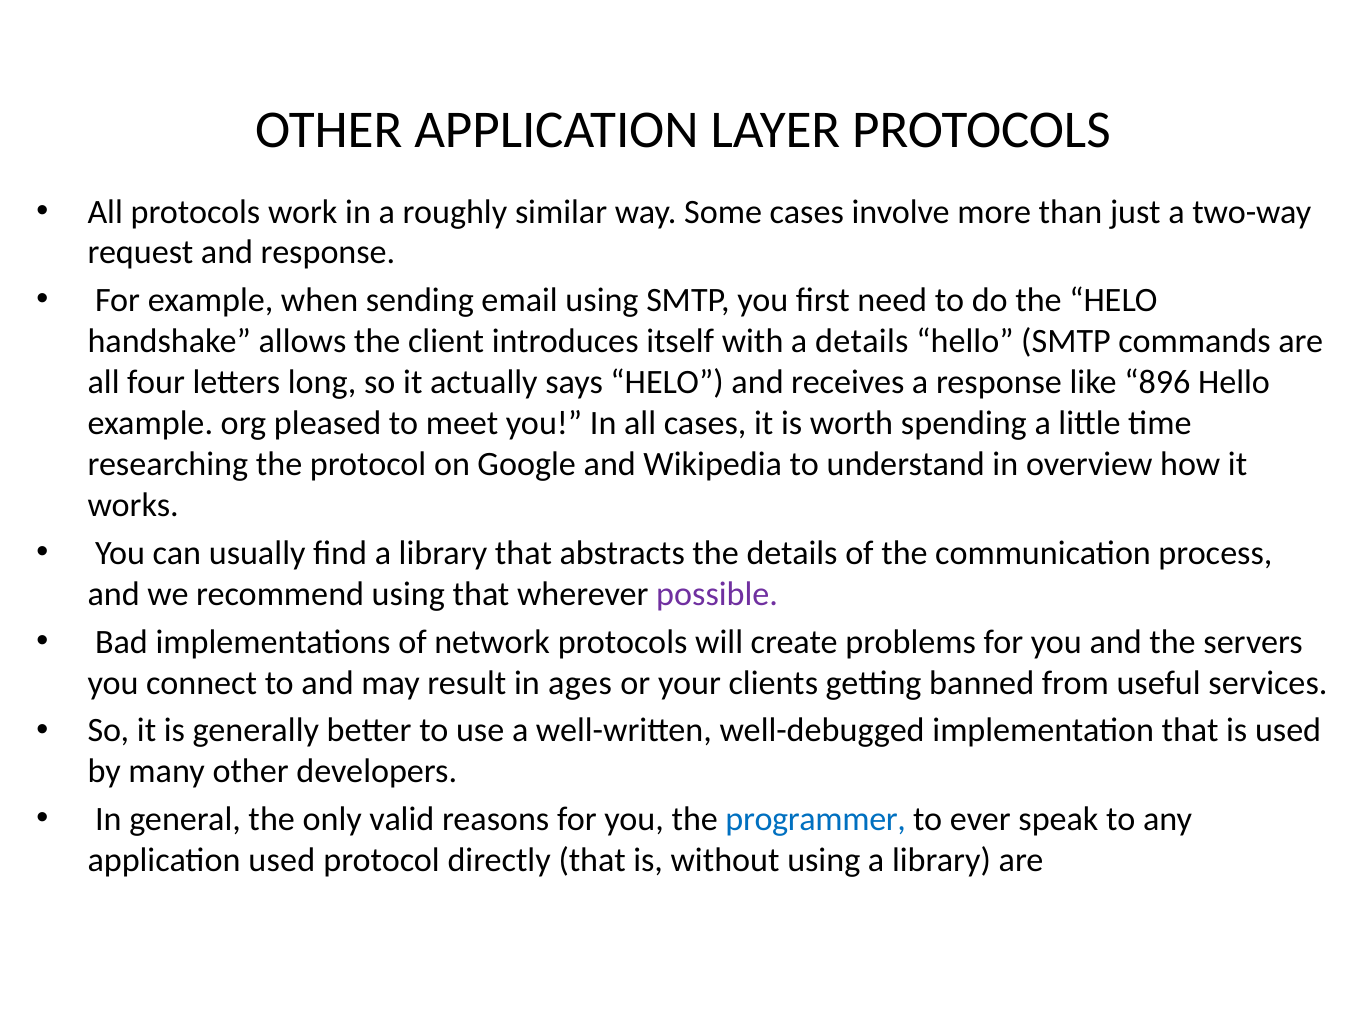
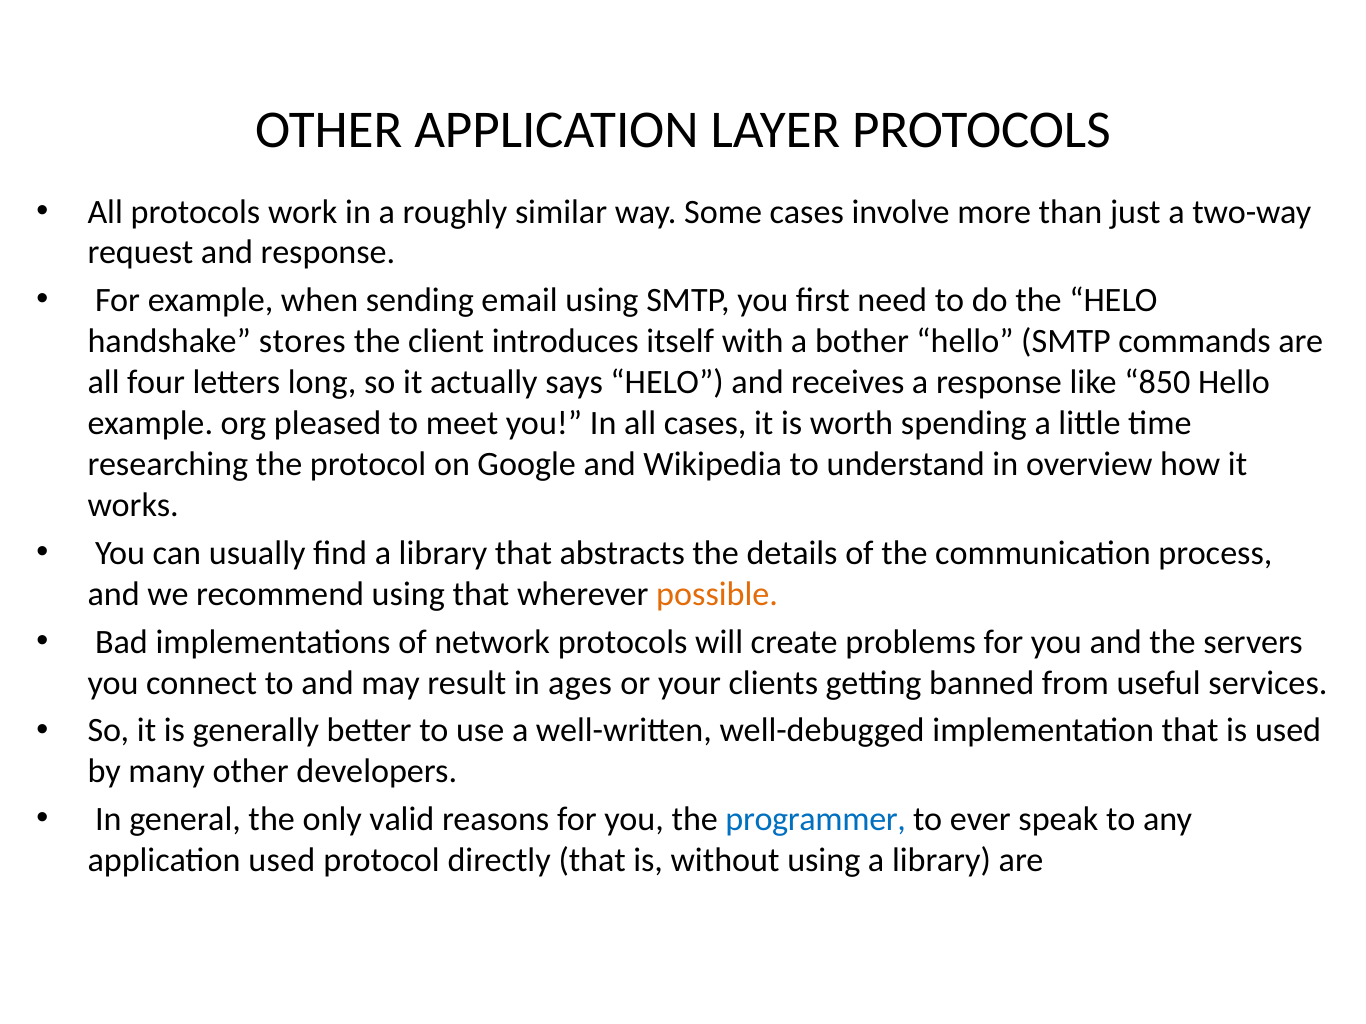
allows: allows -> stores (302, 342)
a details: details -> bother (862, 342)
896: 896 -> 850 (1157, 383)
possible colour: purple -> orange (717, 594)
